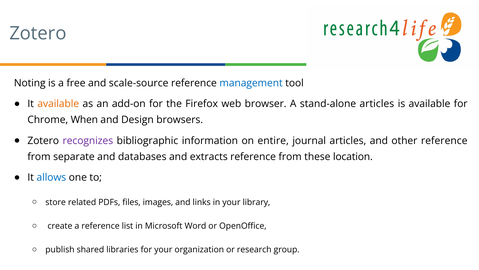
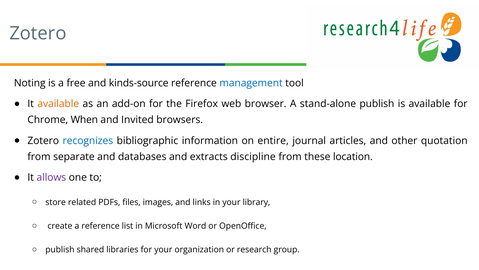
scale-source: scale-source -> kinds-source (139, 83)
stand-alone articles: articles -> publish (377, 104)
Design: Design -> Invited (137, 120)
recognizes colour: purple -> blue (88, 140)
other reference: reference -> quotation (444, 140)
extracts reference: reference -> discipline (253, 156)
allows colour: blue -> purple (51, 177)
